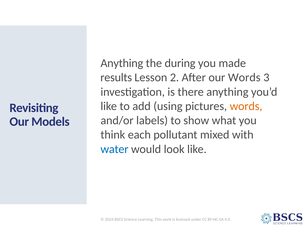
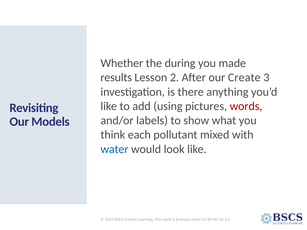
Anything: Anything -> Whether (122, 63)
our Words: Words -> Create (244, 78)
words colour: orange -> red (246, 106)
